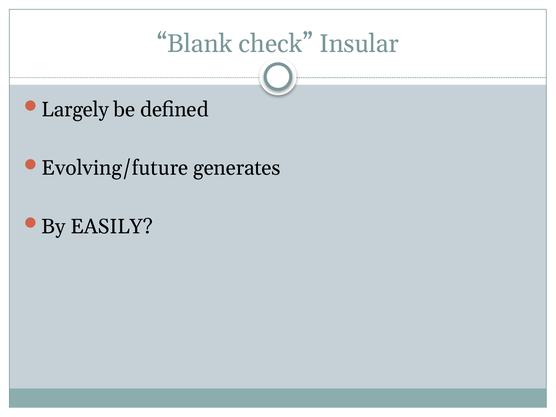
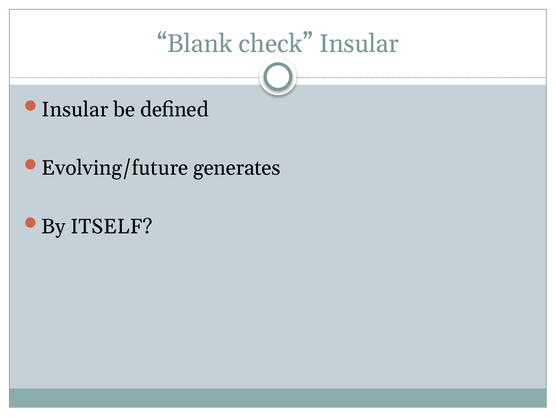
Largely: Largely -> Insular (75, 110)
EASILY: EASILY -> ITSELF (111, 226)
